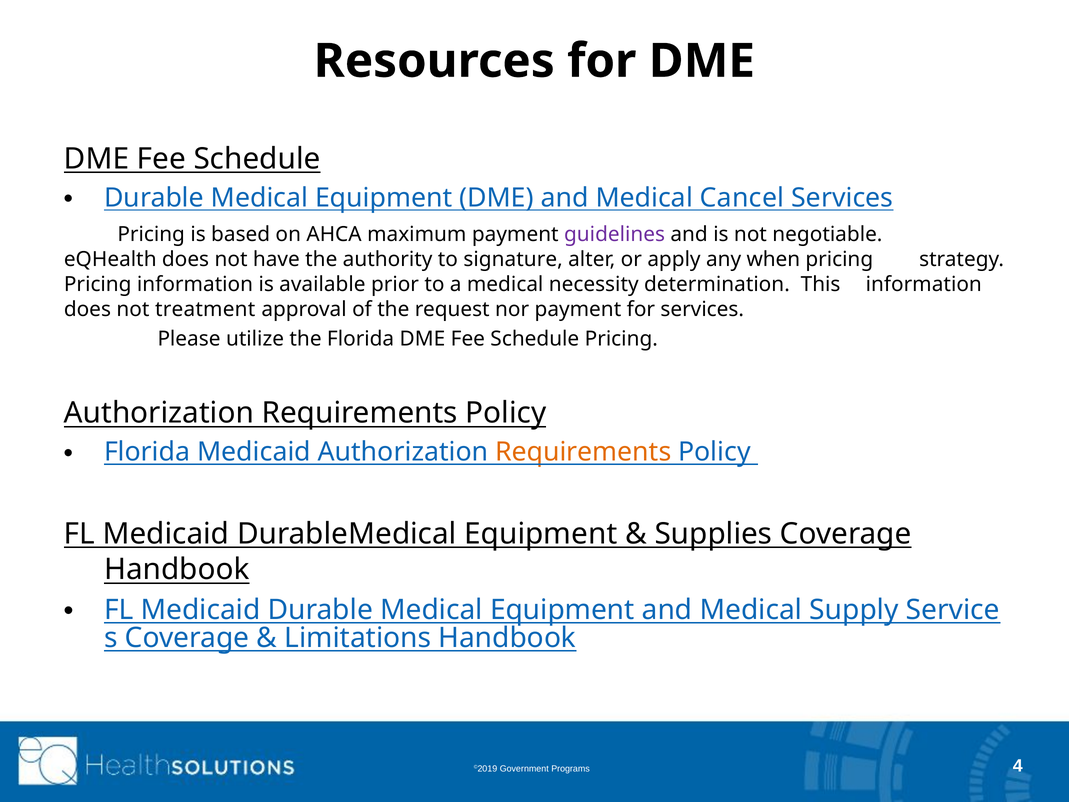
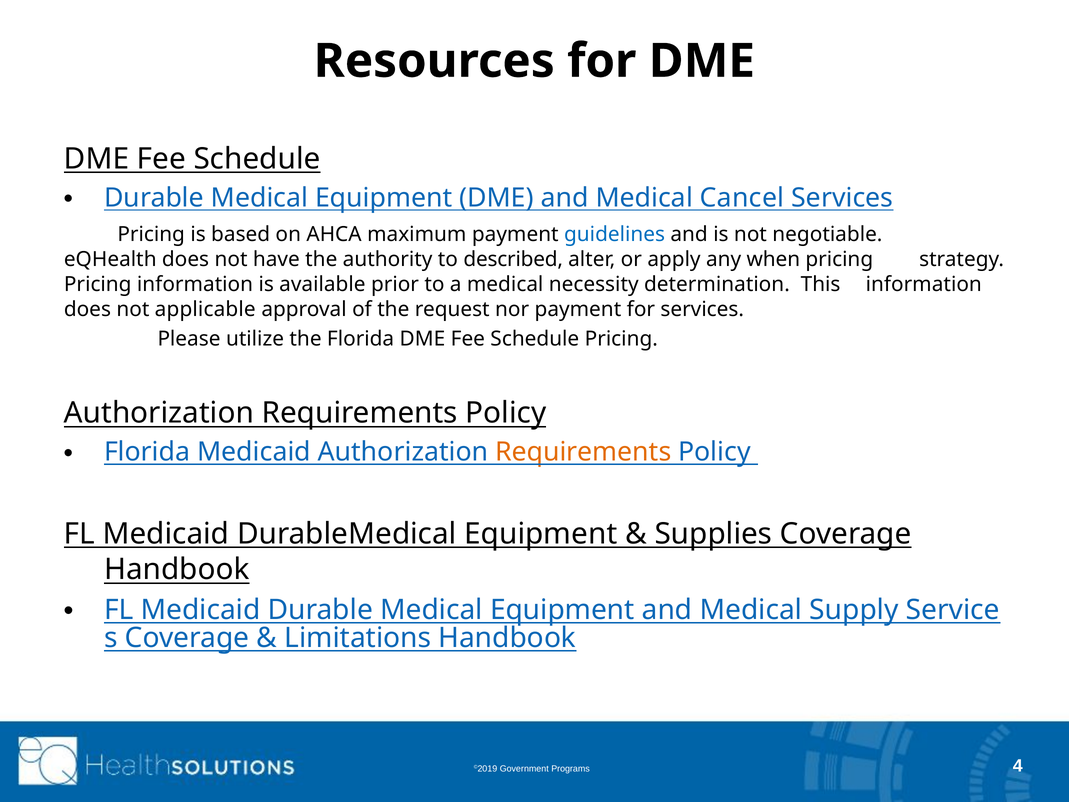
guidelines colour: purple -> blue (615, 234)
signature: signature -> described (513, 259)
treatment: treatment -> applicable (205, 309)
